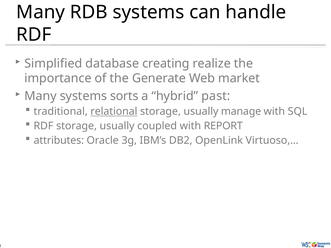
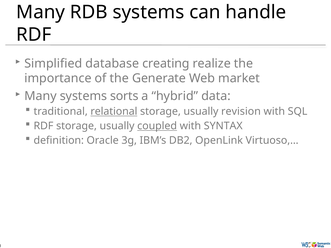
past: past -> data (216, 96)
manage: manage -> revision (241, 112)
coupled underline: none -> present (157, 126)
REPORT: REPORT -> SYNTAX (223, 126)
attributes: attributes -> definition (59, 141)
